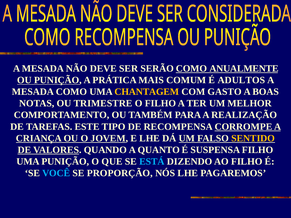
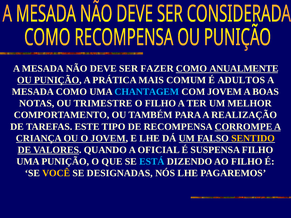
SERÃO: SERÃO -> FAZER (157, 69)
CHANTAGEM colour: yellow -> light blue (147, 92)
COM GASTO: GASTO -> JOVEM (225, 92)
QUANTO: QUANTO -> OFICIAL (159, 150)
VOCÊ colour: light blue -> yellow (56, 173)
PROPORÇÃO: PROPORÇÃO -> DESIGNADAS (120, 173)
